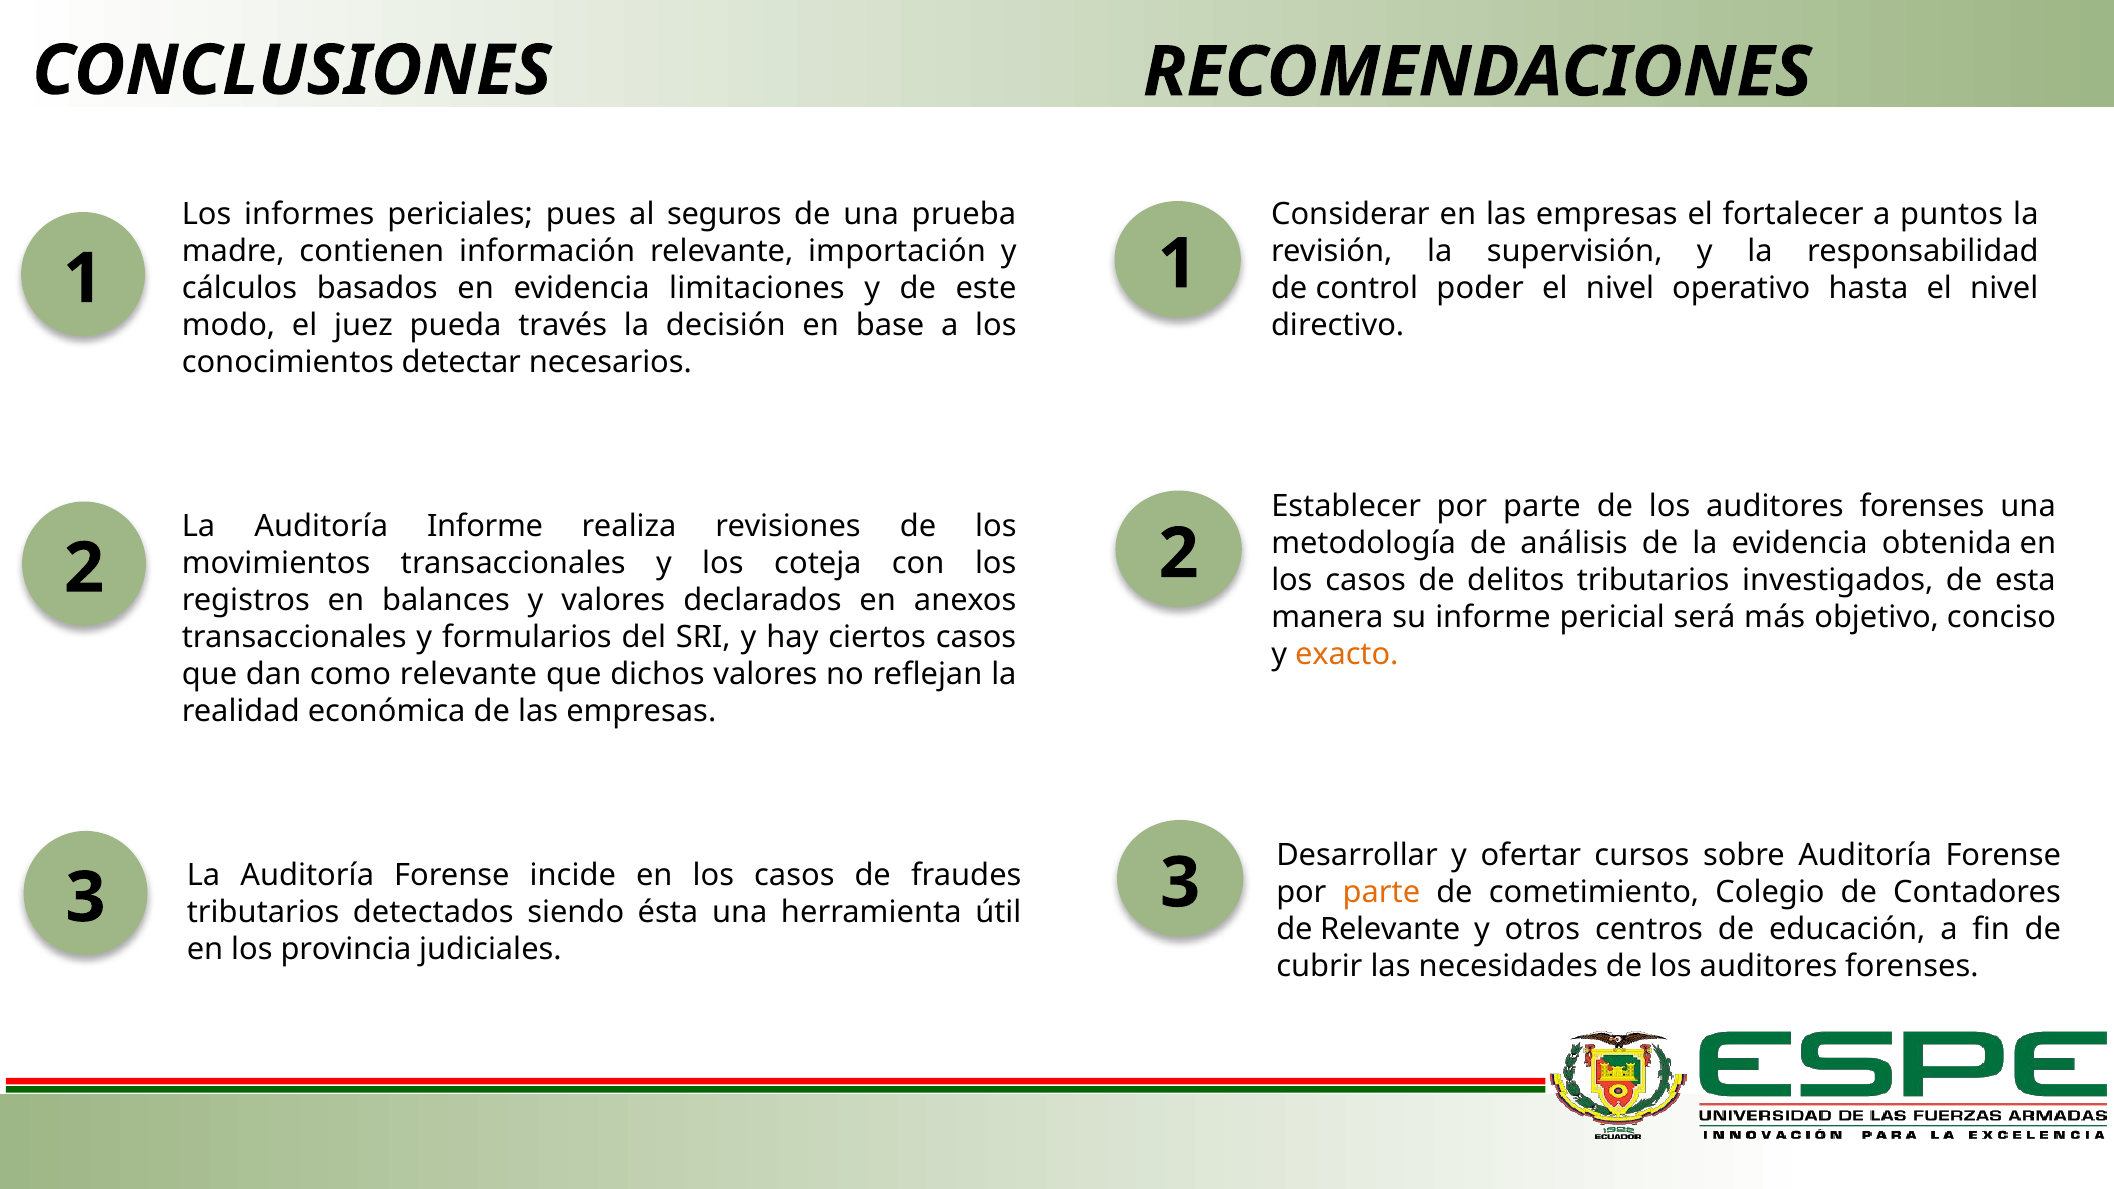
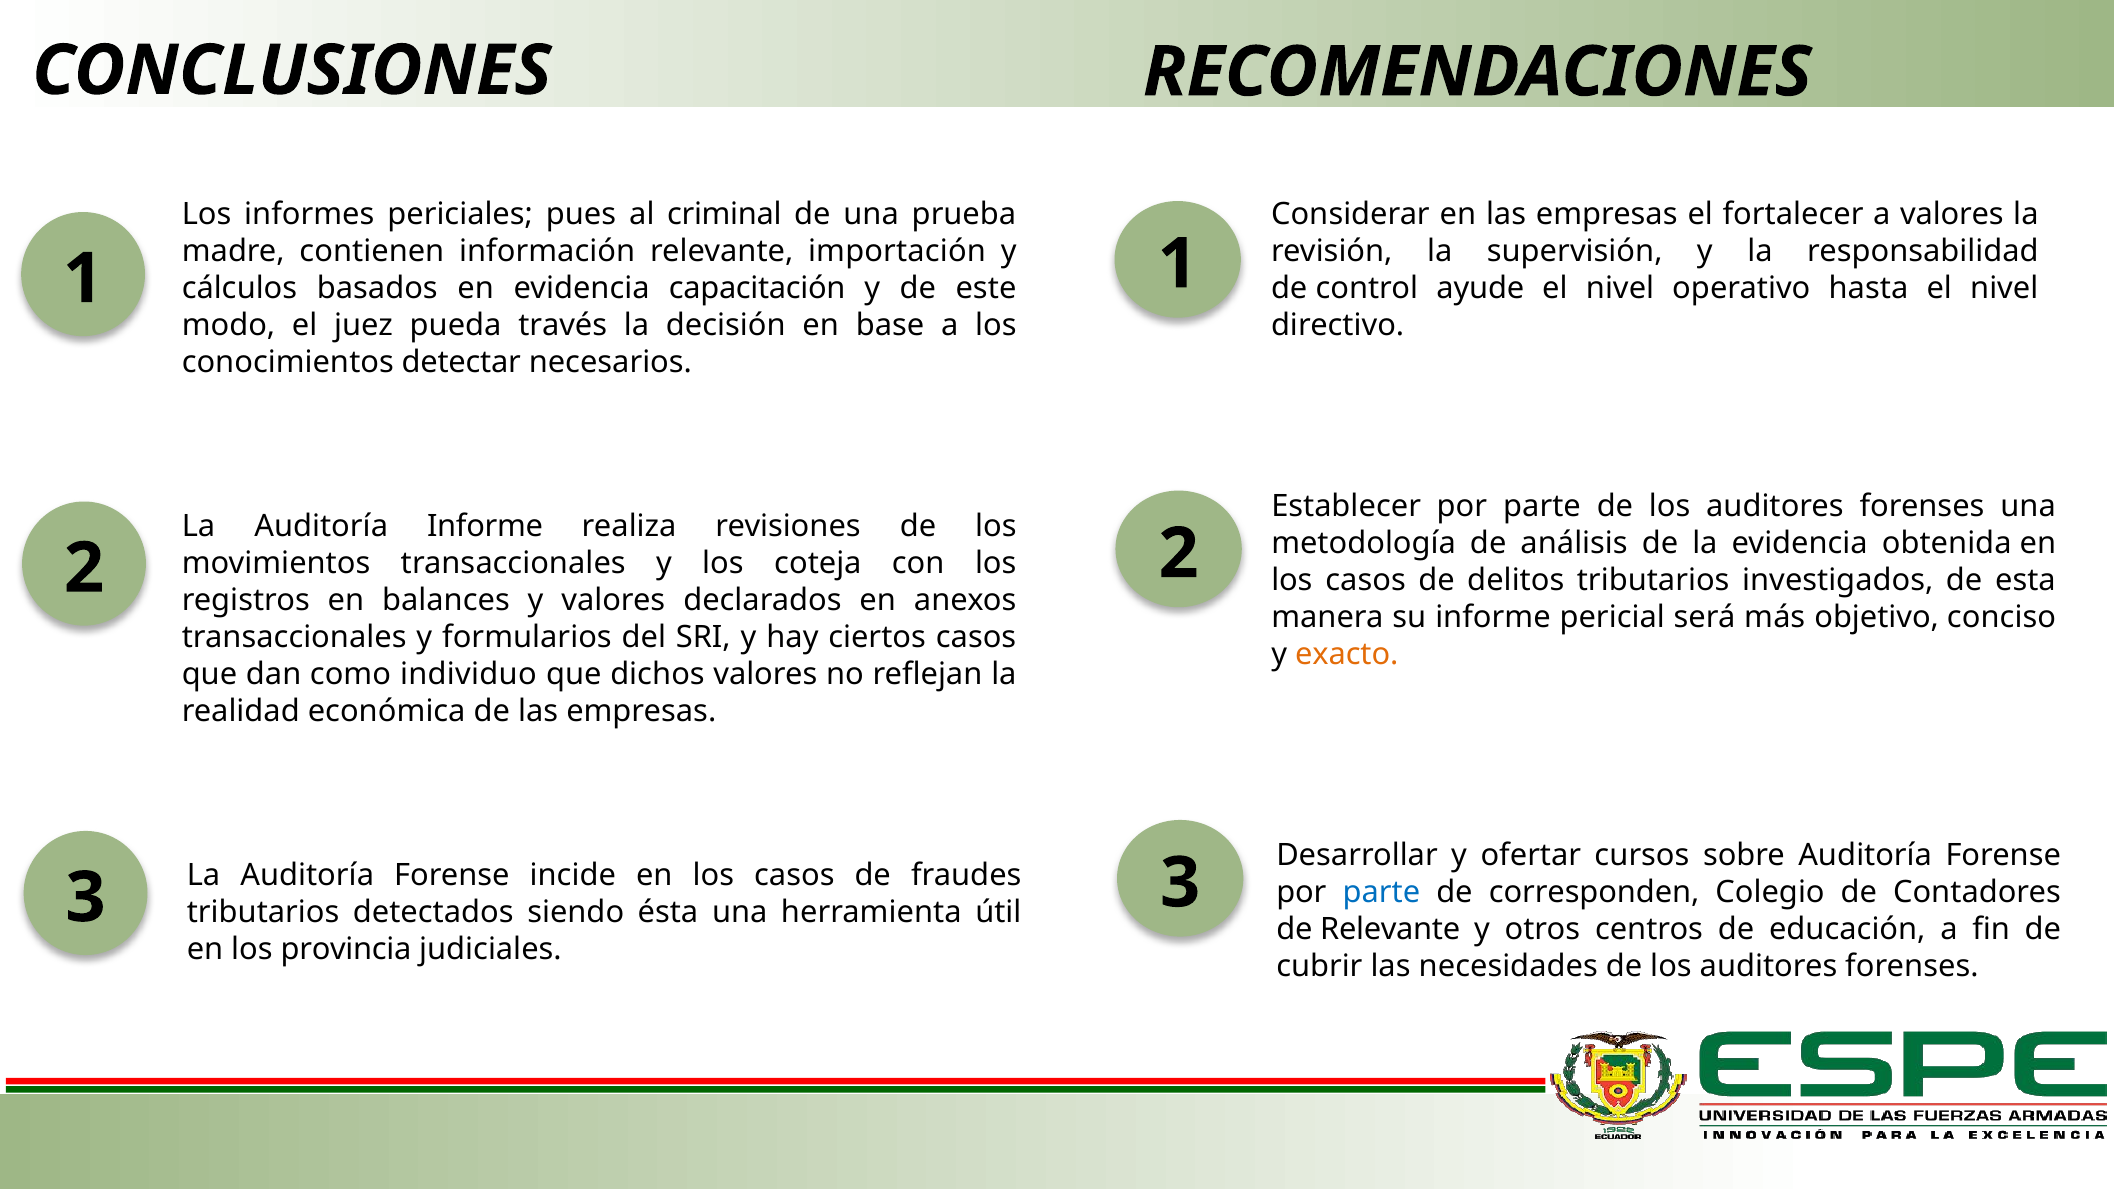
a puntos: puntos -> valores (1952, 214)
seguros: seguros -> criminal (724, 215)
limitaciones: limitaciones -> capacitación (757, 289)
poder: poder -> ayude (1480, 289)
como relevante: relevante -> individuo (468, 674)
parte colour: orange -> blue (1381, 892)
cometimiento: cometimiento -> corresponden (1594, 892)
